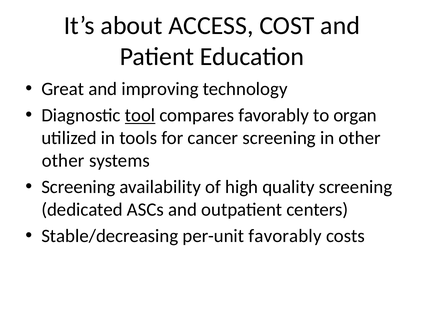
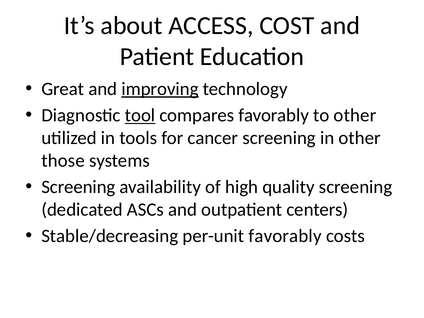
improving underline: none -> present (160, 89)
to organ: organ -> other (355, 115)
other: other -> those (63, 161)
